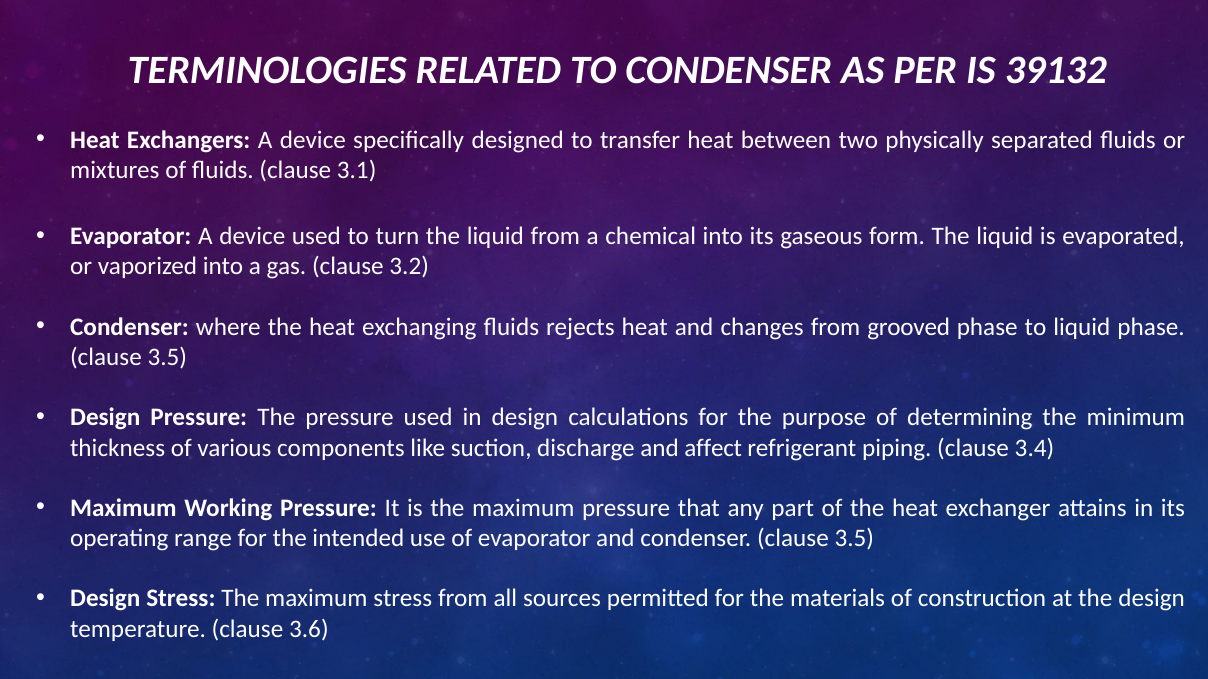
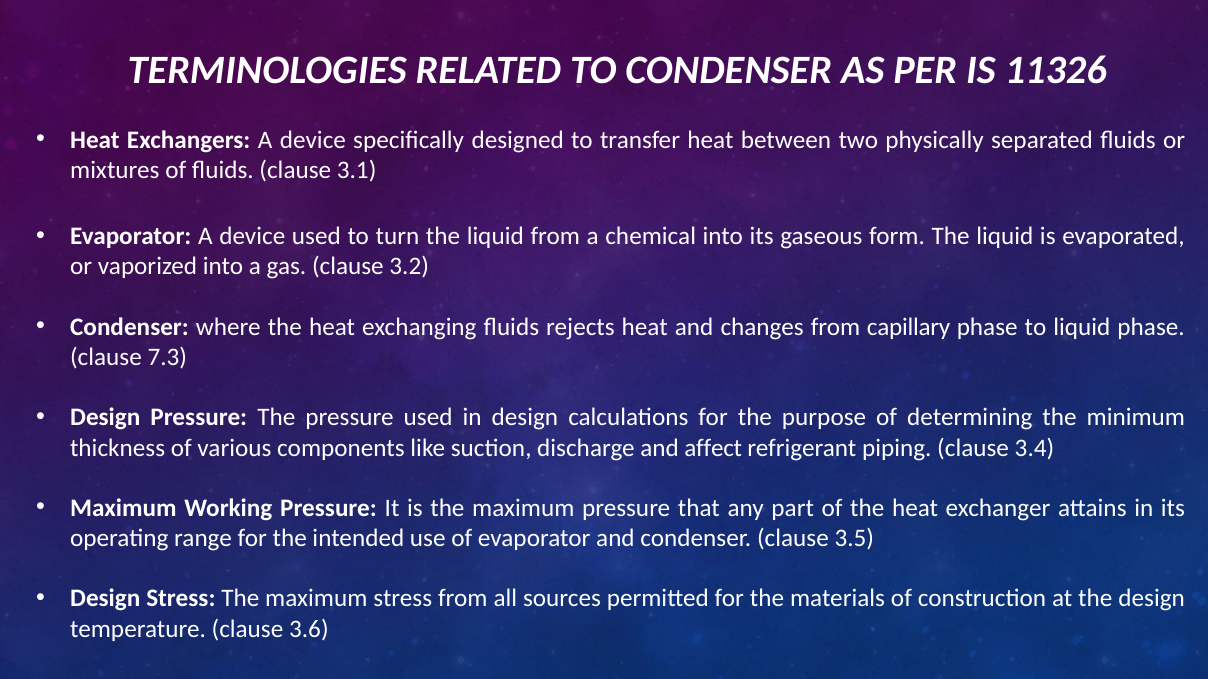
39132: 39132 -> 11326 (1056, 70)
grooved: grooved -> capillary (909, 327)
3.5: 3.5 -> 7.3 (167, 357)
